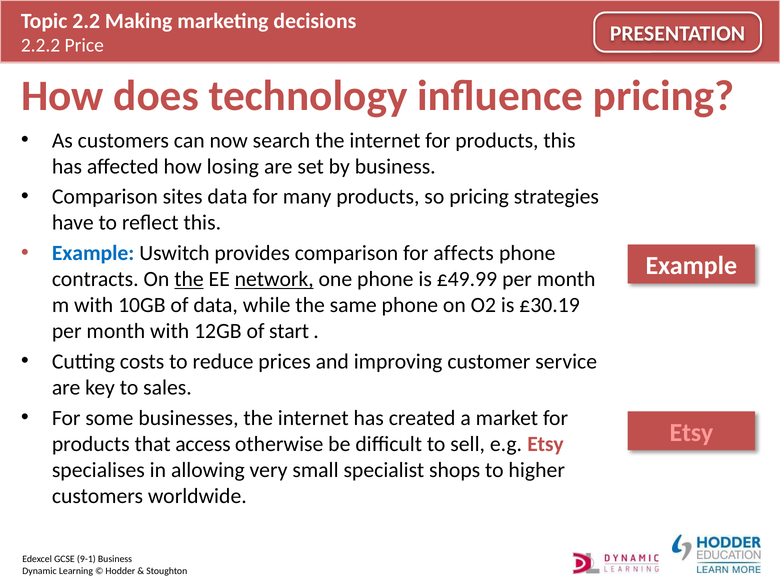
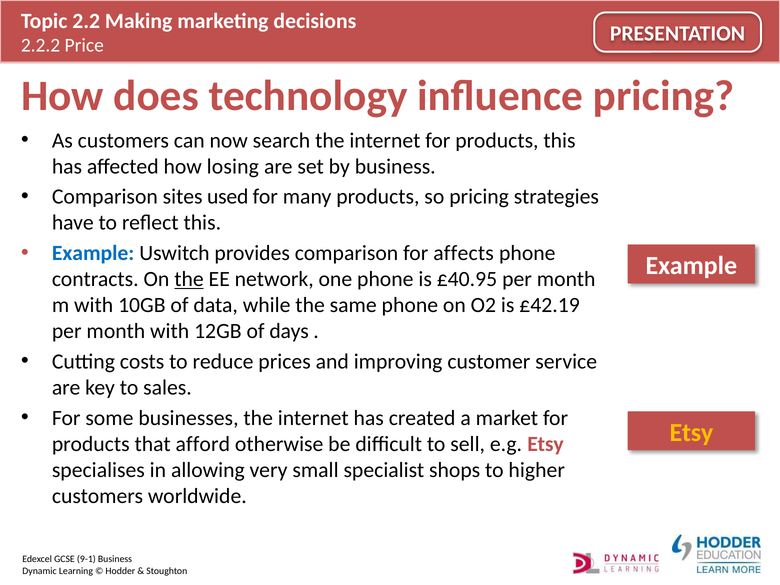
sites data: data -> used (228, 197)
network underline: present -> none (274, 279)
£49.99: £49.99 -> £40.95 (467, 279)
£30.19: £30.19 -> £42.19 (550, 305)
start: start -> days (289, 331)
Etsy colour: pink -> yellow (691, 433)
access: access -> afford (203, 444)
